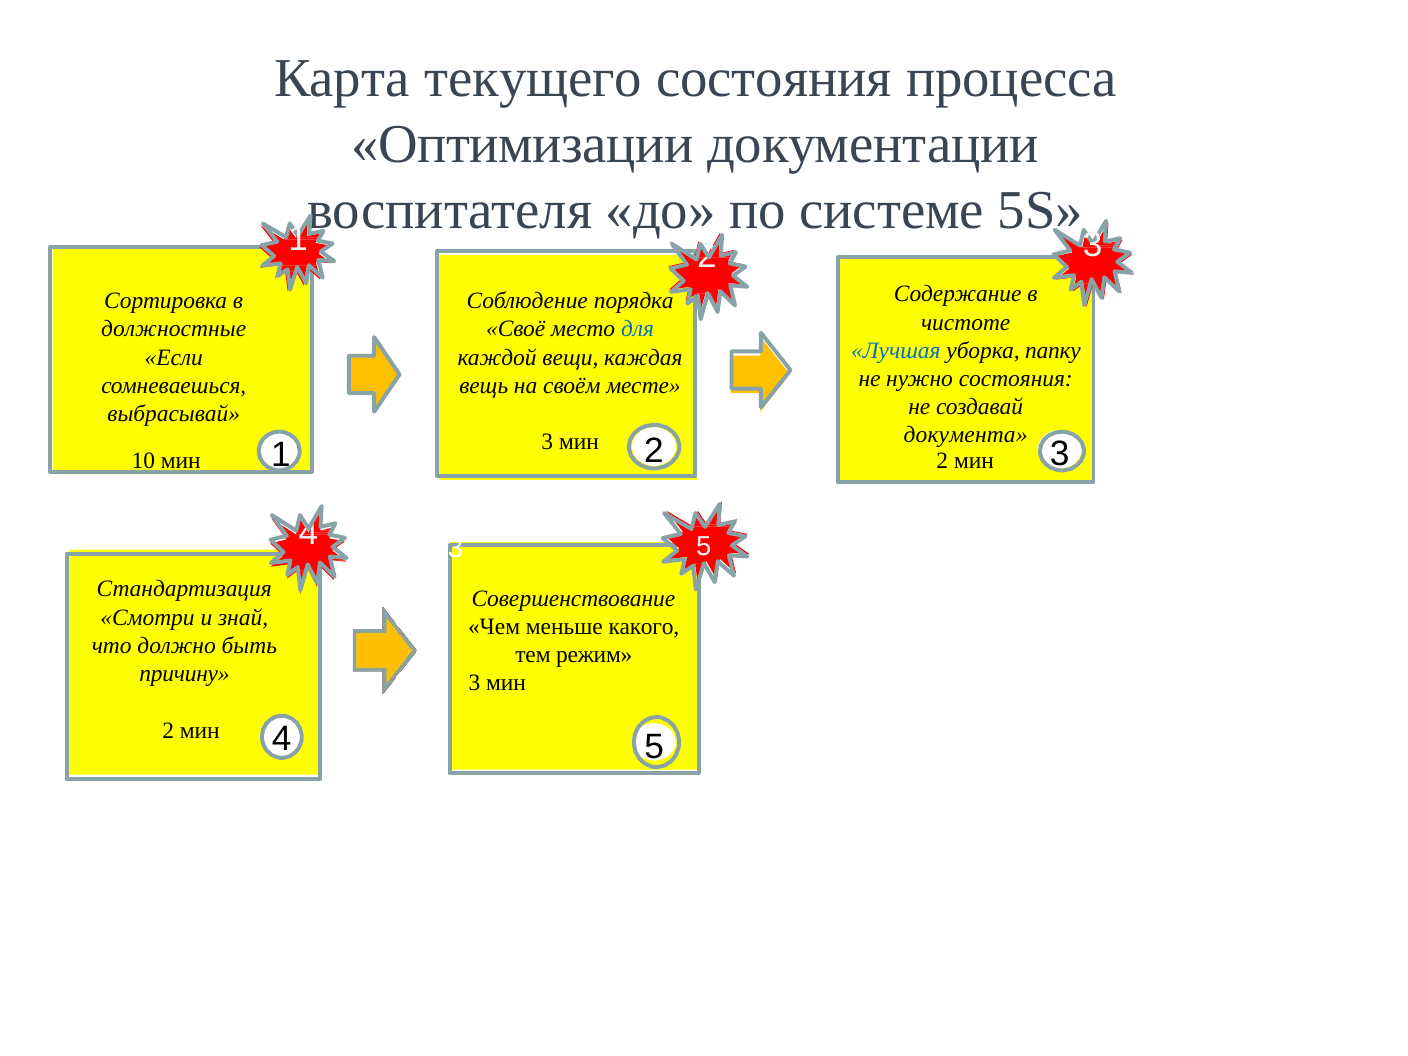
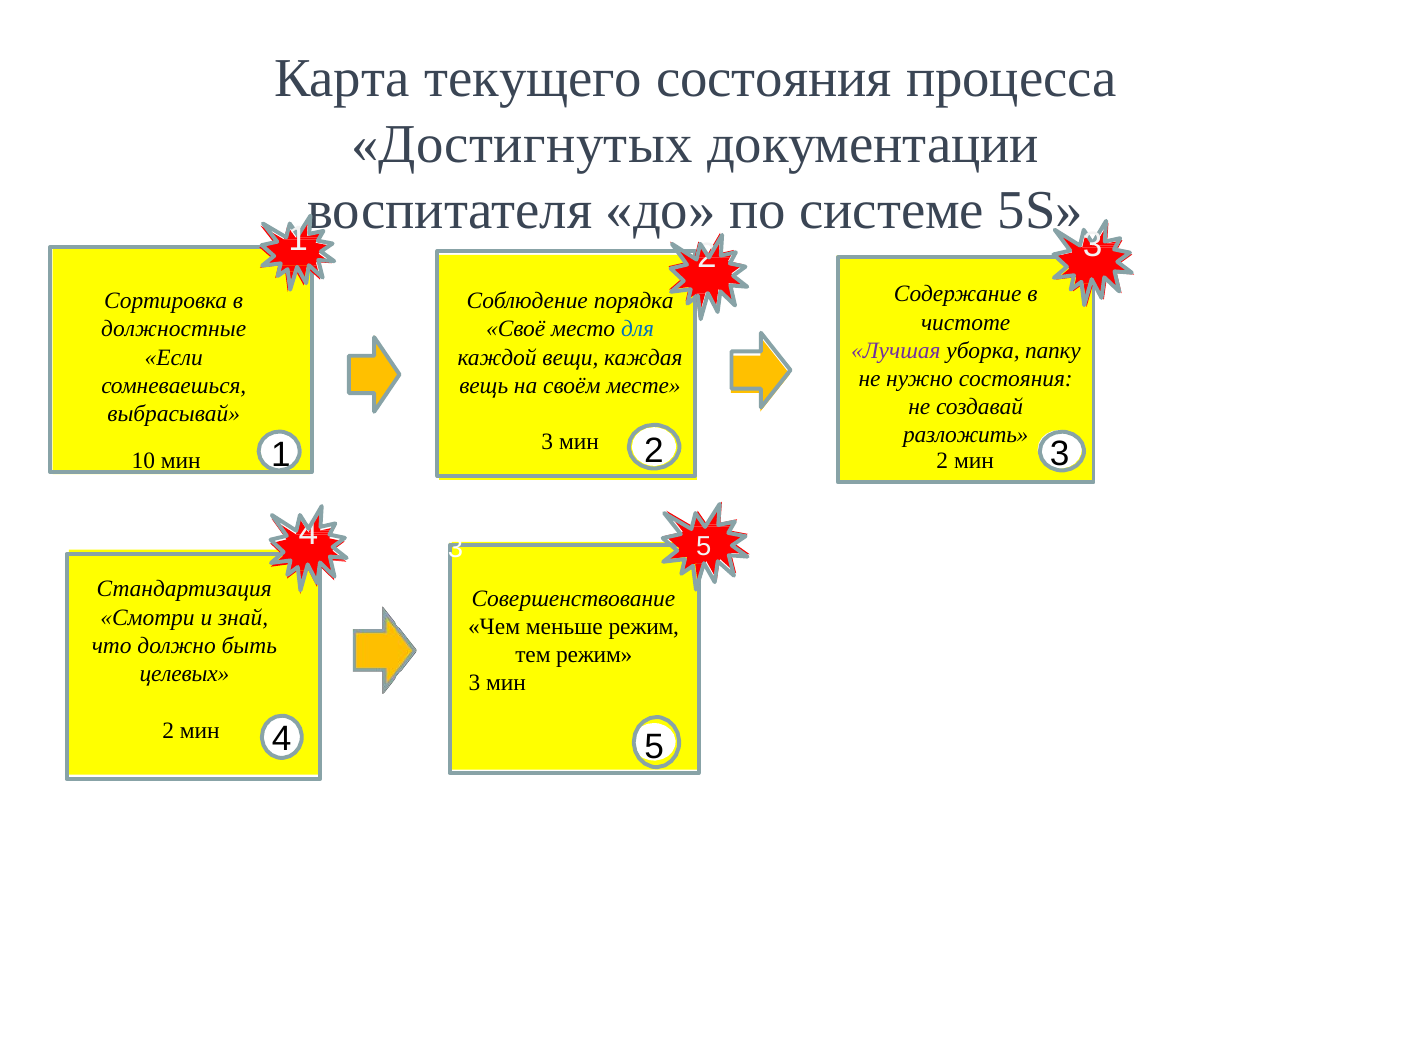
Оптимизации: Оптимизации -> Достигнутых (522, 144)
Лучшая colour: blue -> purple (896, 350)
документа: документа -> разложить (966, 435)
меньше какого: какого -> режим (644, 626)
причину: причину -> целевых (184, 674)
